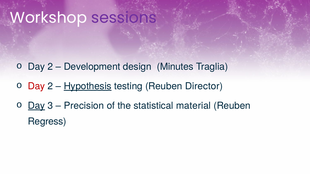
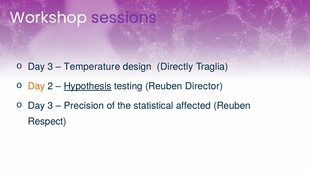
2: 2 -> 3 (50, 67)
Development: Development -> Temperature (92, 67)
Minutes: Minutes -> Directly (175, 67)
Day colour: red -> orange (37, 86)
Day underline: present -> none (37, 106)
material: material -> affected (193, 106)
Regress: Regress -> Respect (47, 122)
